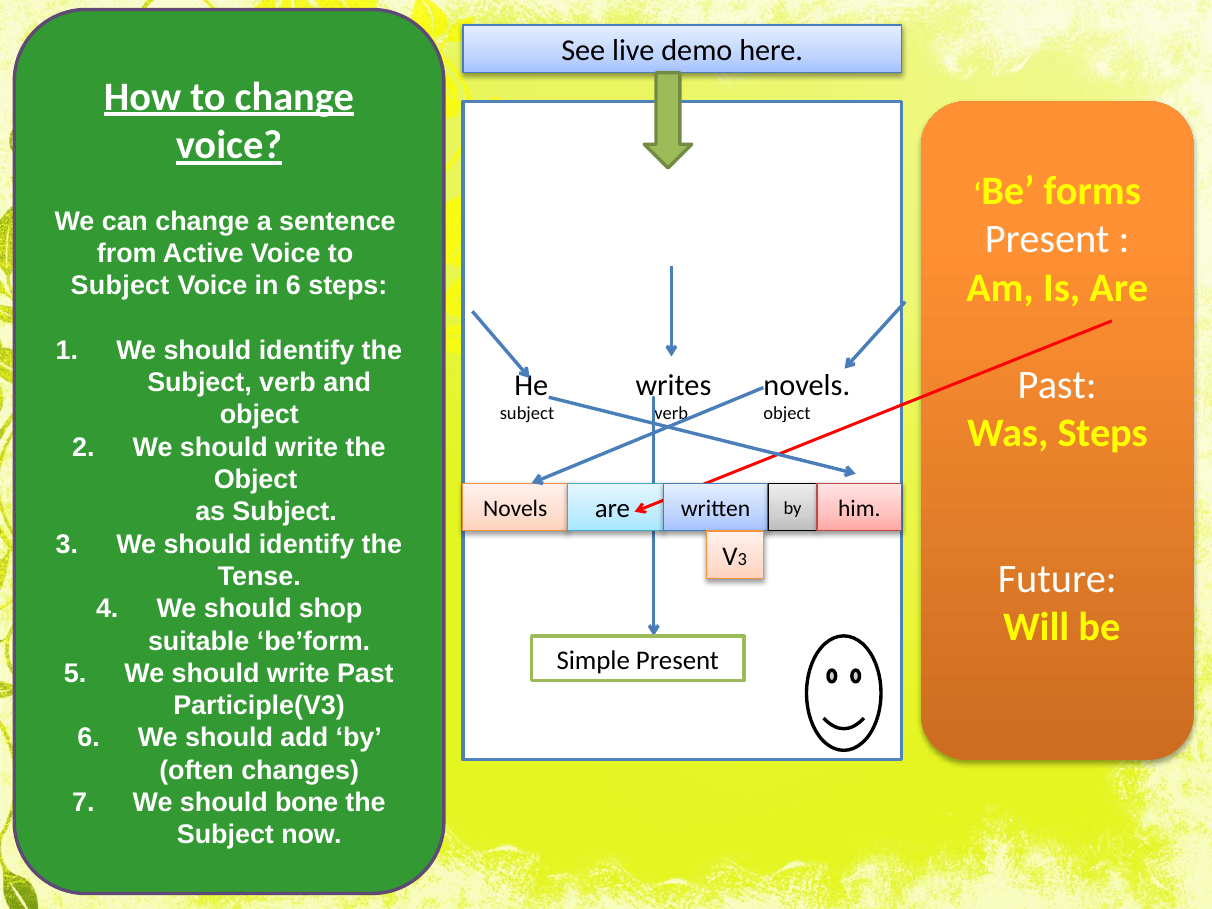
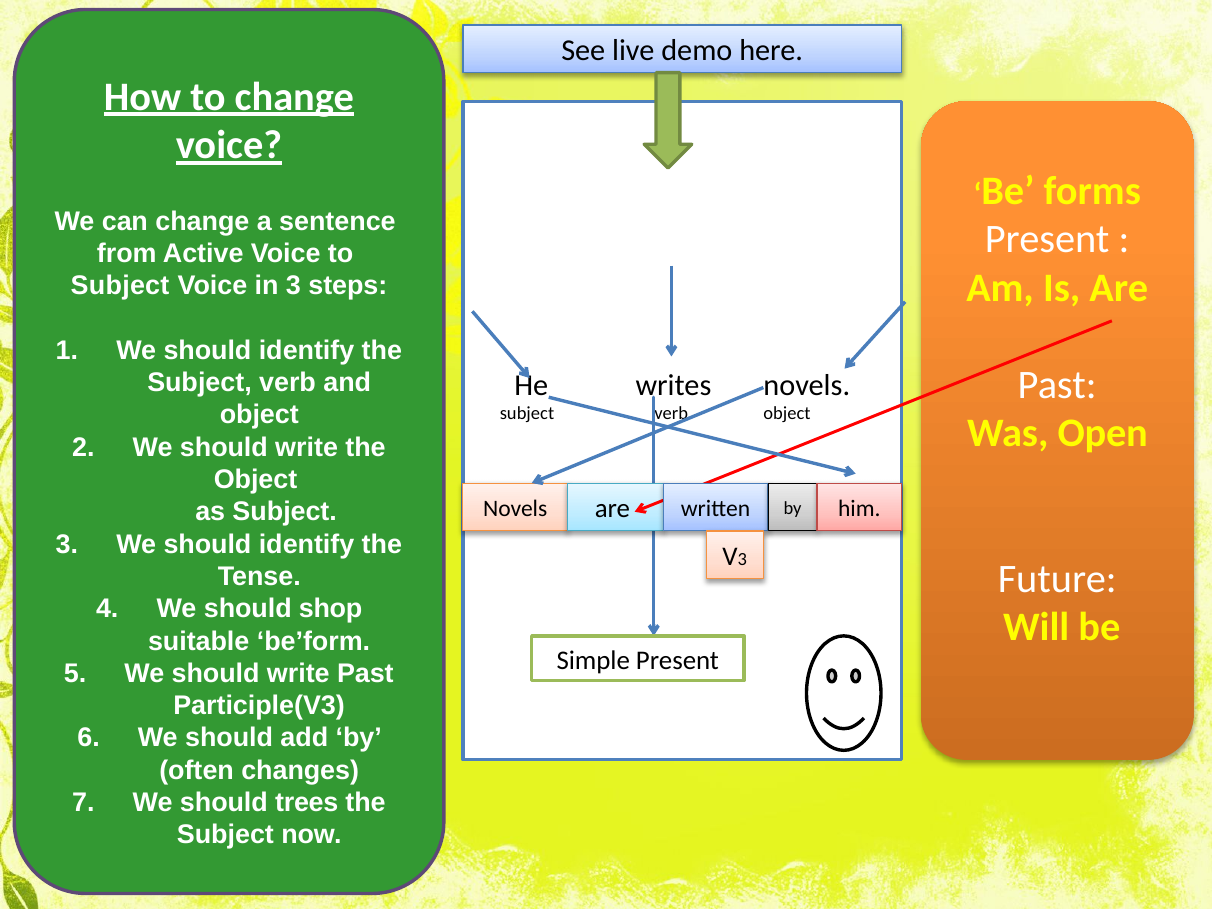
in 6: 6 -> 3 (293, 286)
Was Steps: Steps -> Open (1103, 433)
bone: bone -> trees (307, 803)
